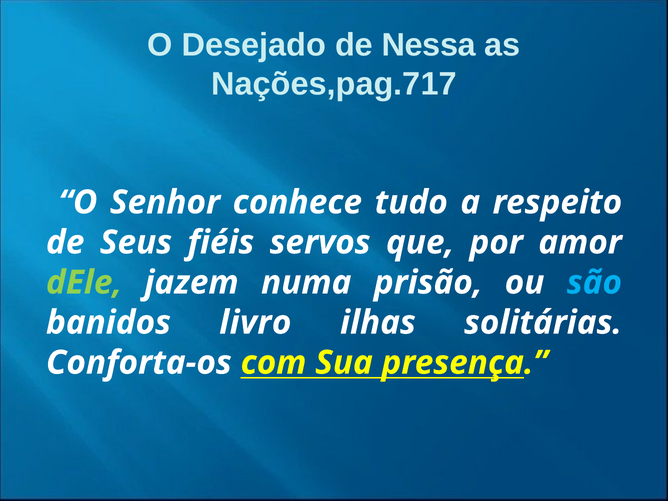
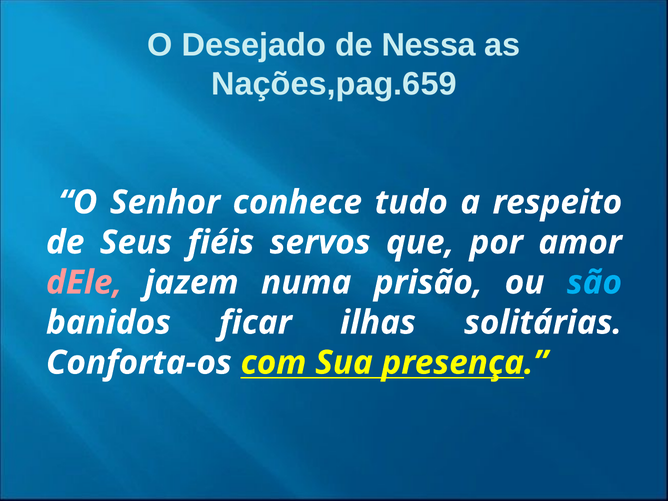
Nações,pag.717: Nações,pag.717 -> Nações,pag.659 (334, 84)
dEle colour: light green -> pink (84, 283)
livro: livro -> ficar (255, 323)
